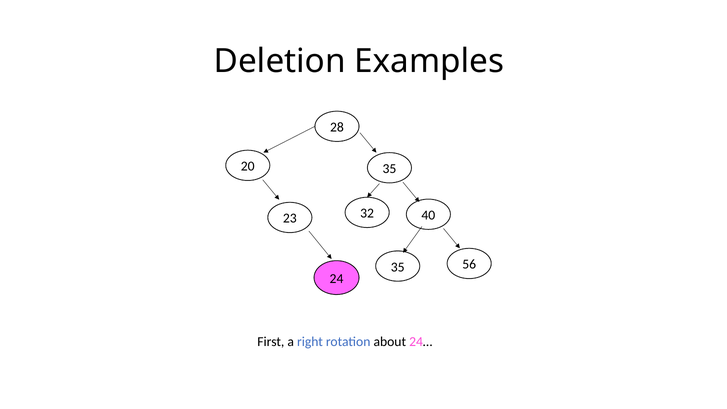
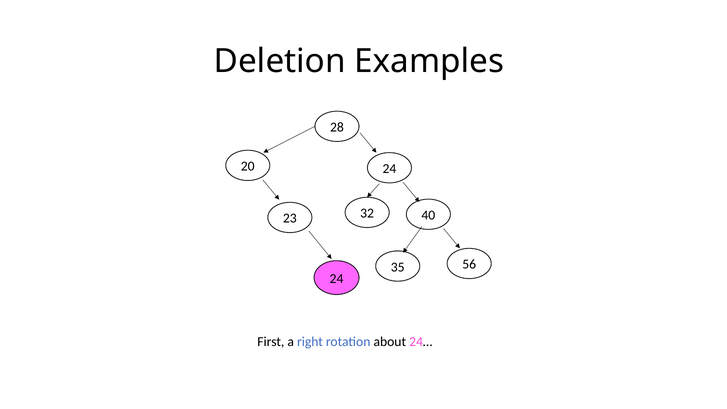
20 35: 35 -> 24 (389, 169)
